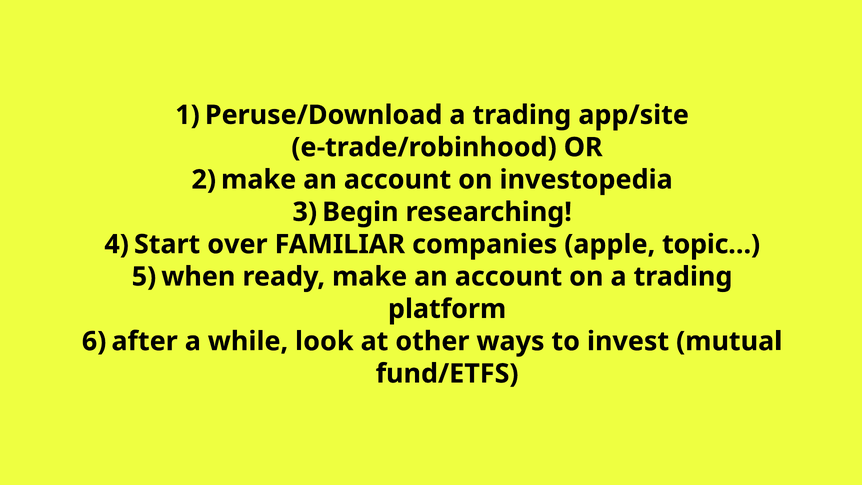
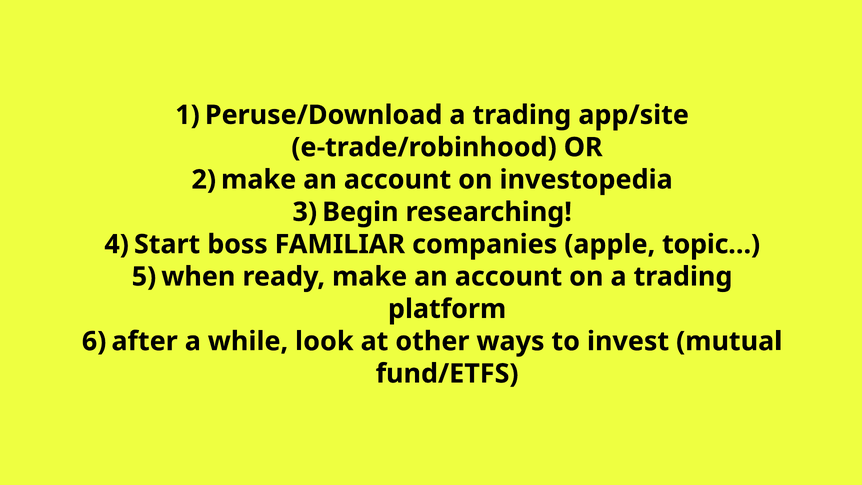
over: over -> boss (237, 244)
